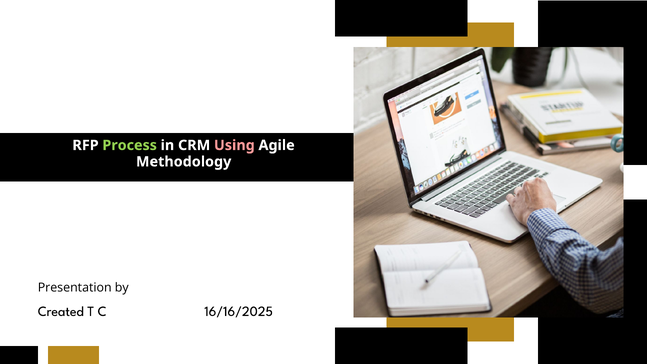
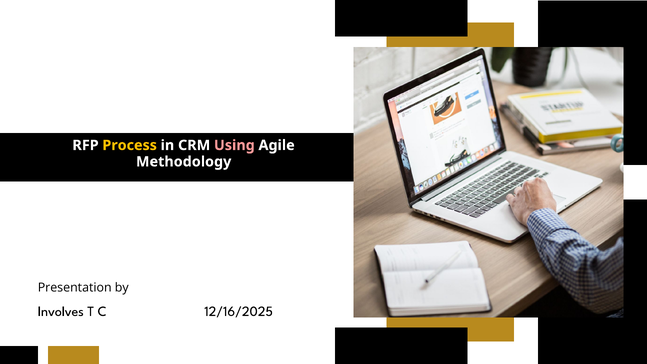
Process colour: light green -> yellow (130, 145)
Created: Created -> Involves (61, 311)
16/16/2025: 16/16/2025 -> 12/16/2025 (239, 311)
